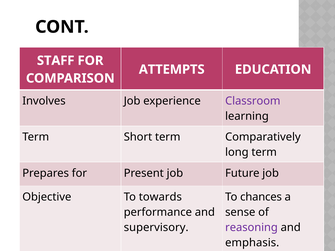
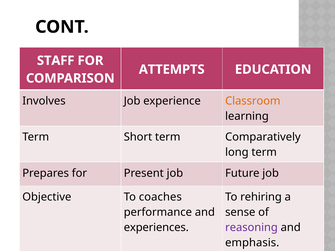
Classroom colour: purple -> orange (253, 101)
towards: towards -> coaches (160, 197)
chances: chances -> rehiring (261, 197)
supervisory: supervisory -> experiences (156, 228)
